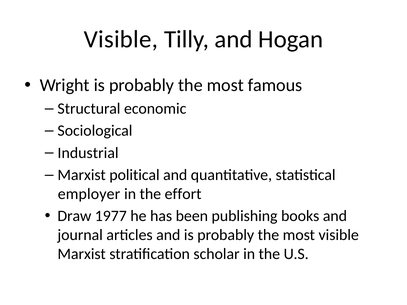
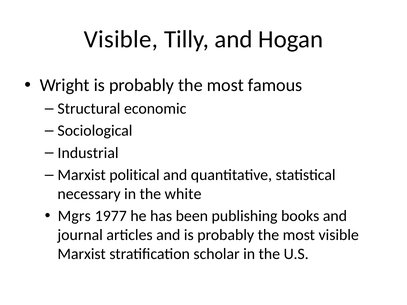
employer: employer -> necessary (89, 194)
effort: effort -> white (183, 194)
Draw: Draw -> Mgrs (74, 216)
